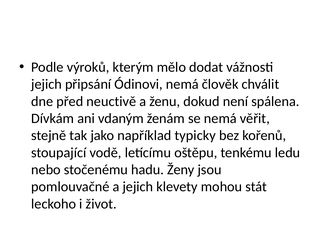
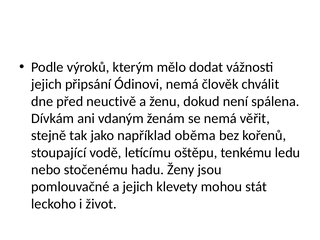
typicky: typicky -> oběma (195, 135)
